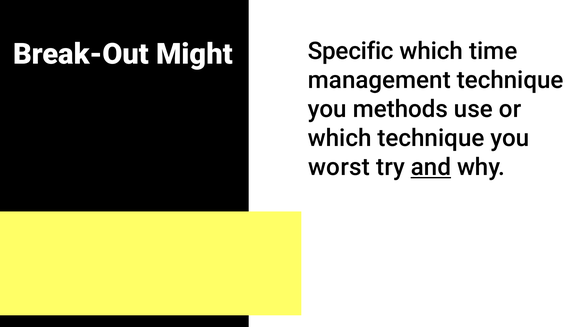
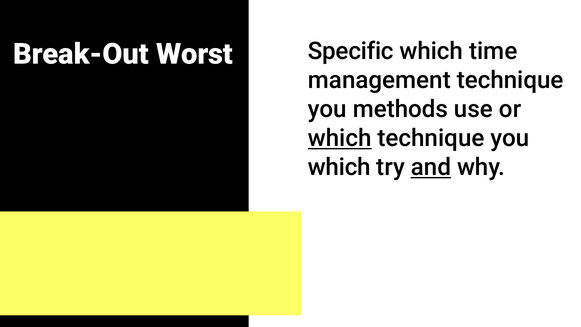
Might: Might -> Worst (195, 54)
which underline: none -> present (340, 138)
worst: worst -> which (339, 167)
